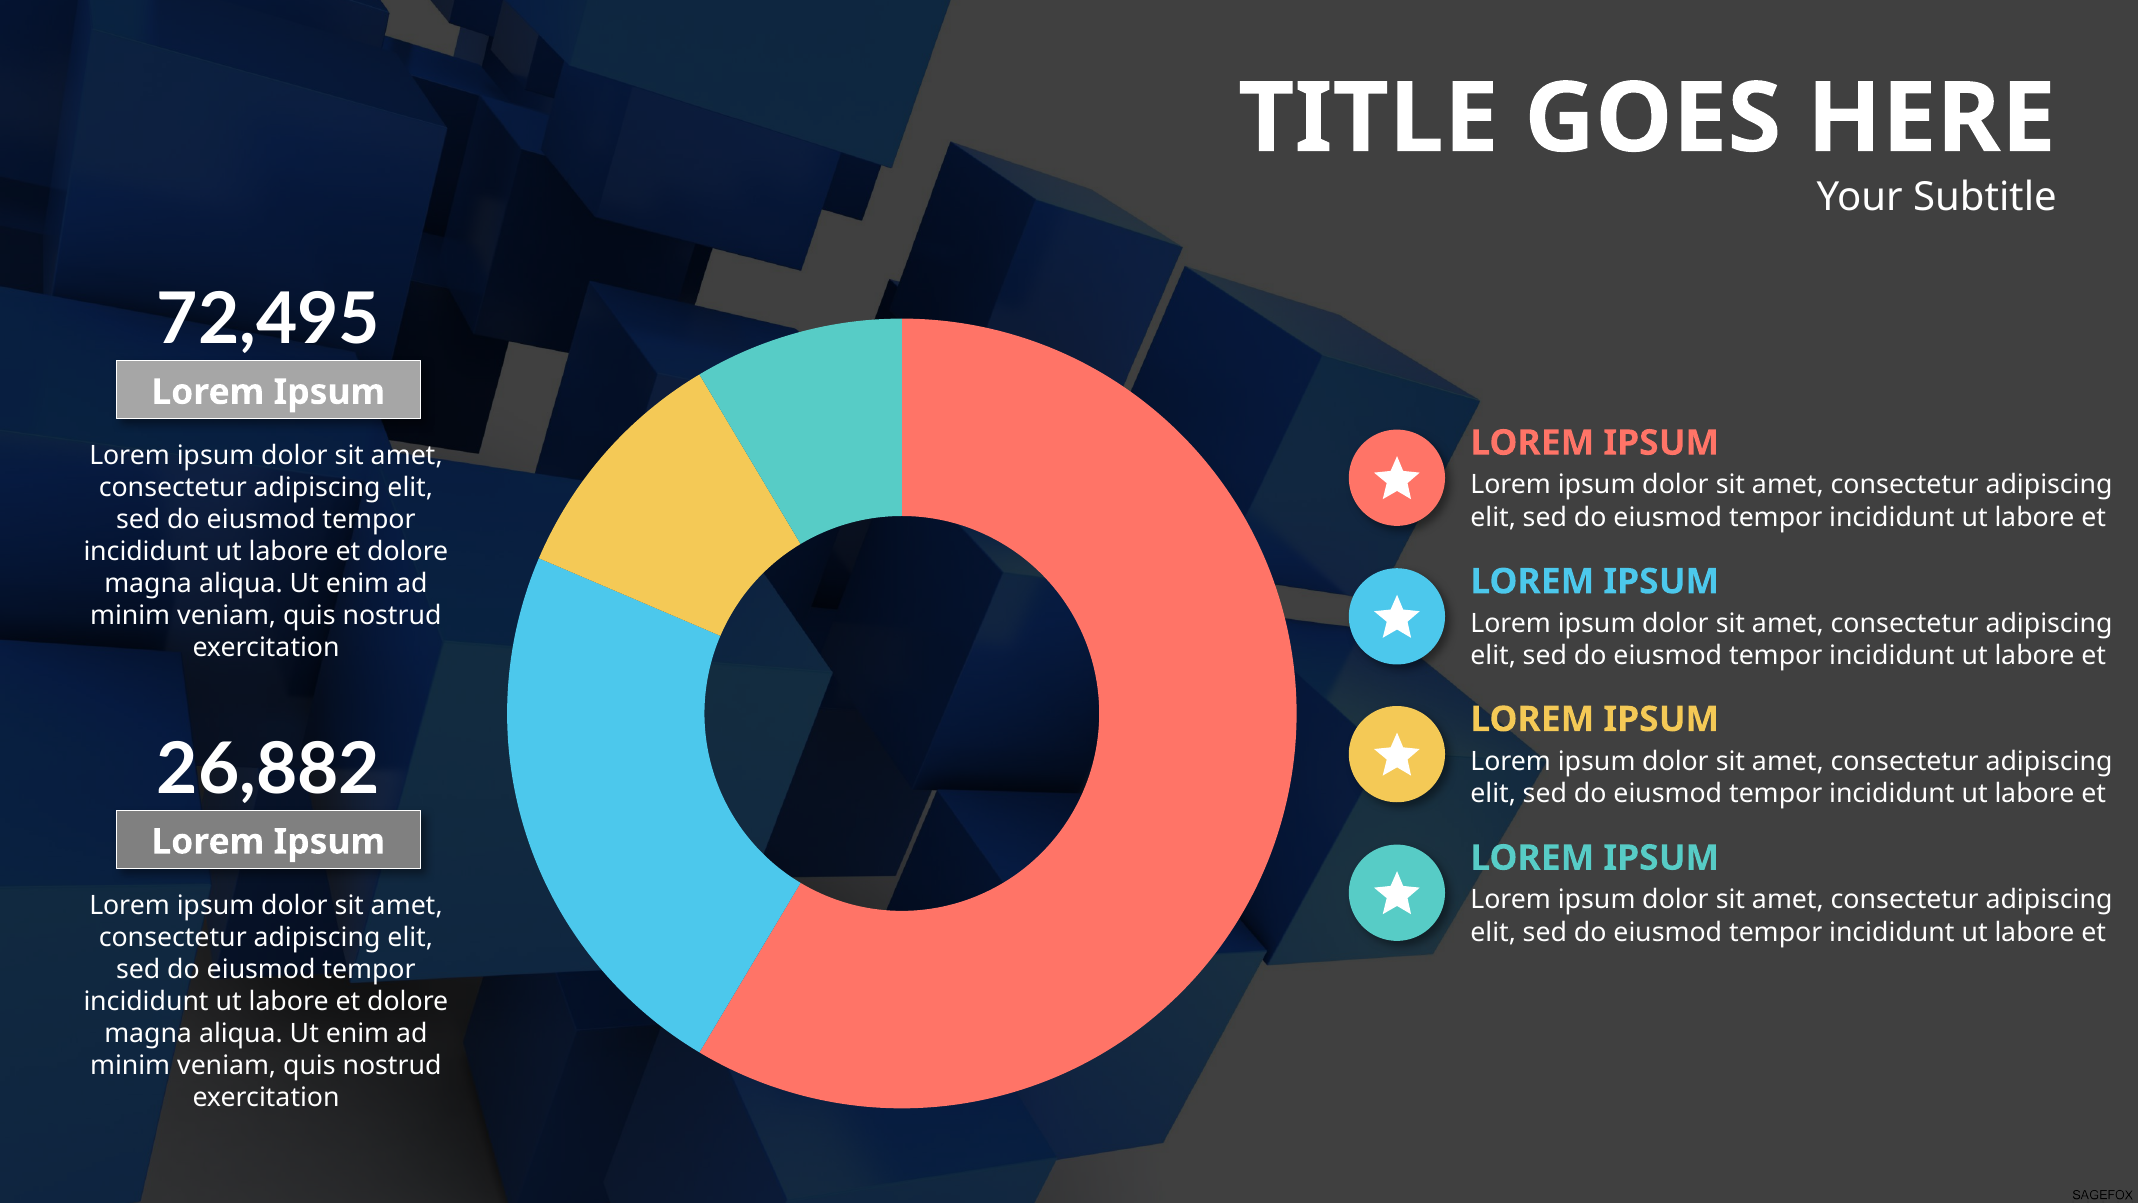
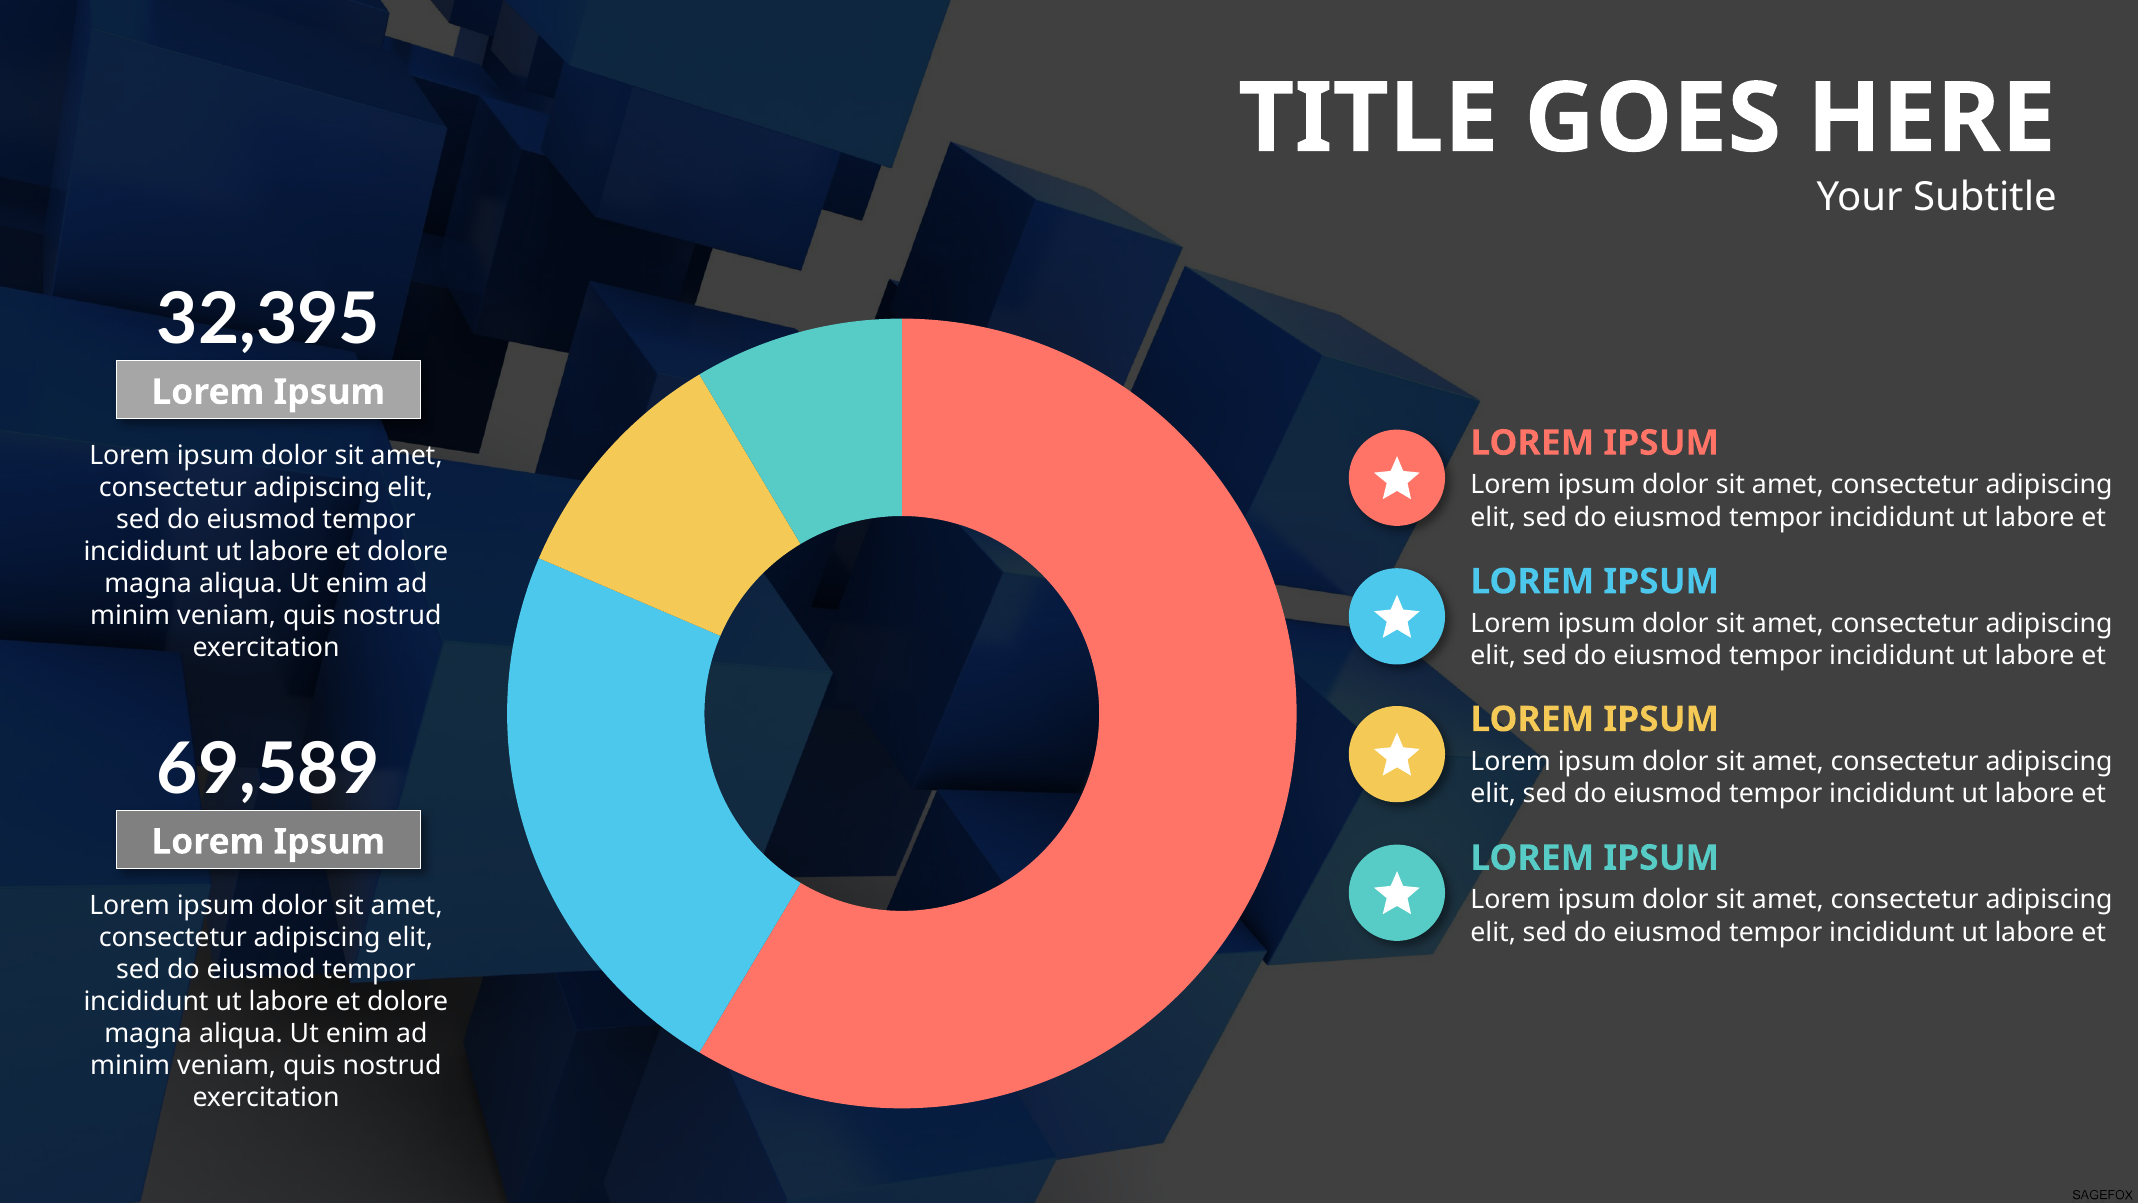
72,495: 72,495 -> 32,395 (268, 320)
26,882: 26,882 -> 69,589 (268, 770)
